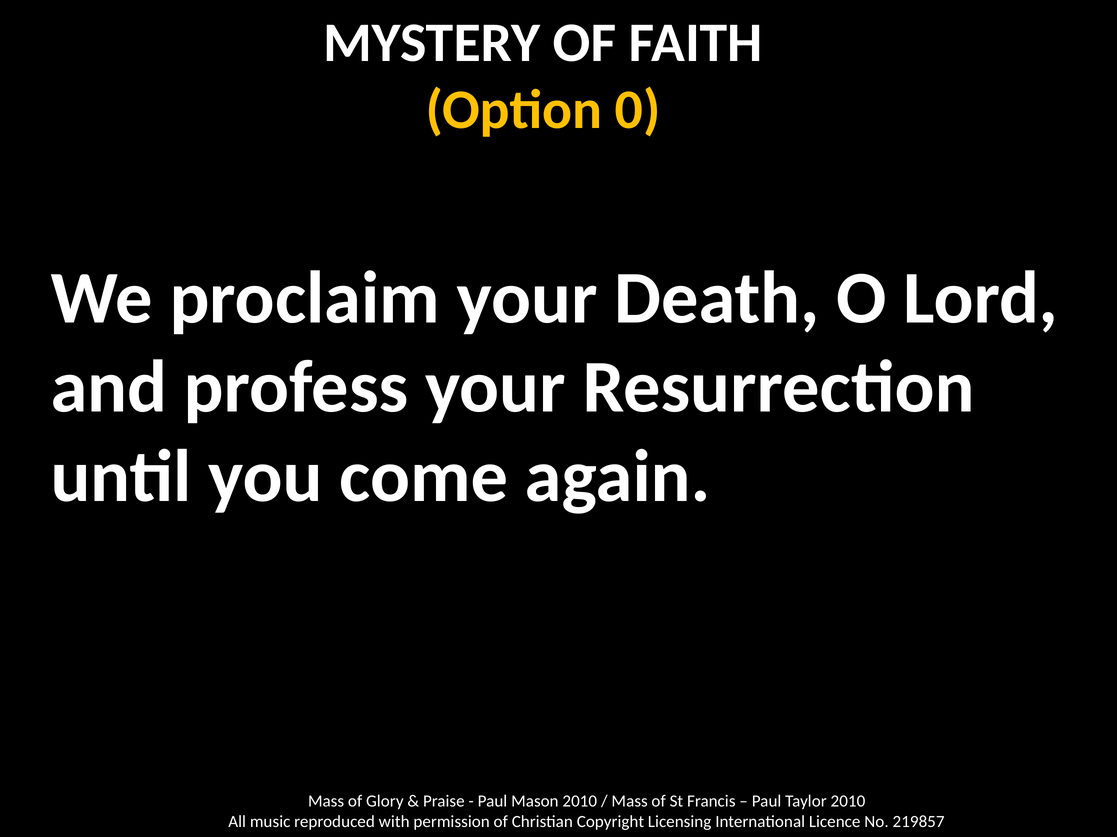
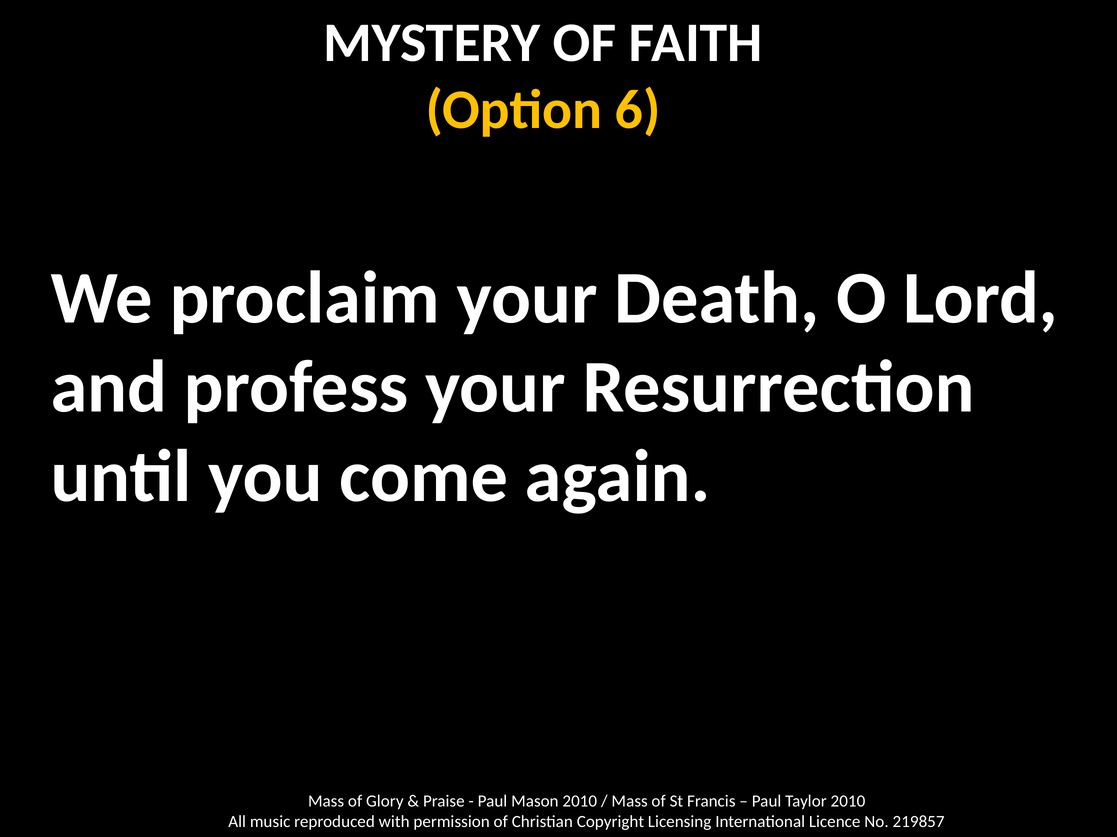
0: 0 -> 6 (638, 110)
